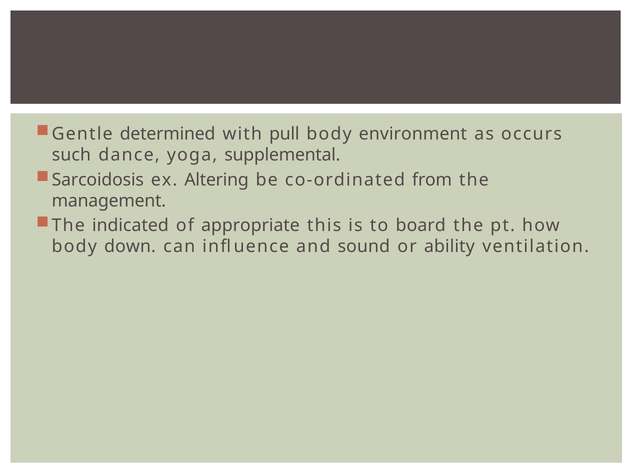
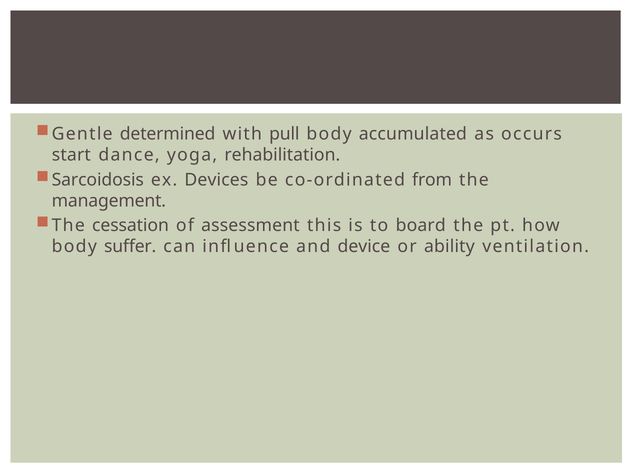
environment: environment -> accumulated (413, 134)
such: such -> start (71, 155)
supplemental: supplemental -> rehabilitation (282, 155)
Altering: Altering -> Devices (216, 180)
indicated: indicated -> cessation (130, 225)
appropriate: appropriate -> assessment (250, 225)
down: down -> suffer (130, 247)
sound: sound -> device (364, 247)
